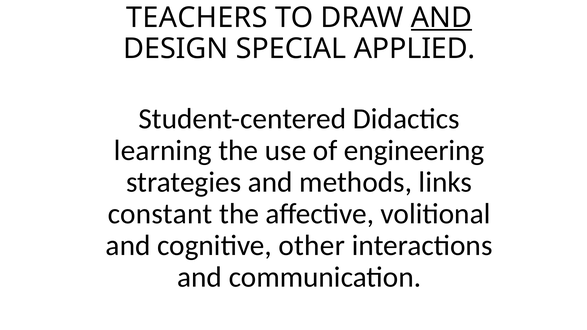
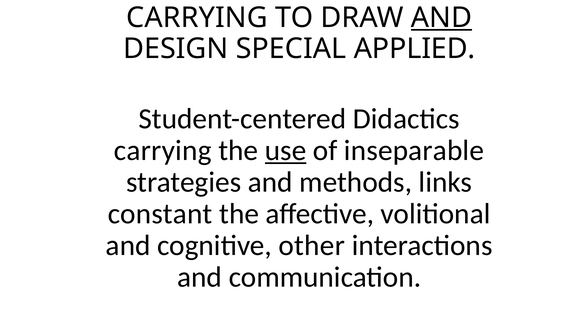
TEACHERS: TEACHERS -> CARRYING (197, 18)
learning: learning -> carrying (163, 151)
use underline: none -> present (286, 151)
engineering: engineering -> inseparable (414, 151)
